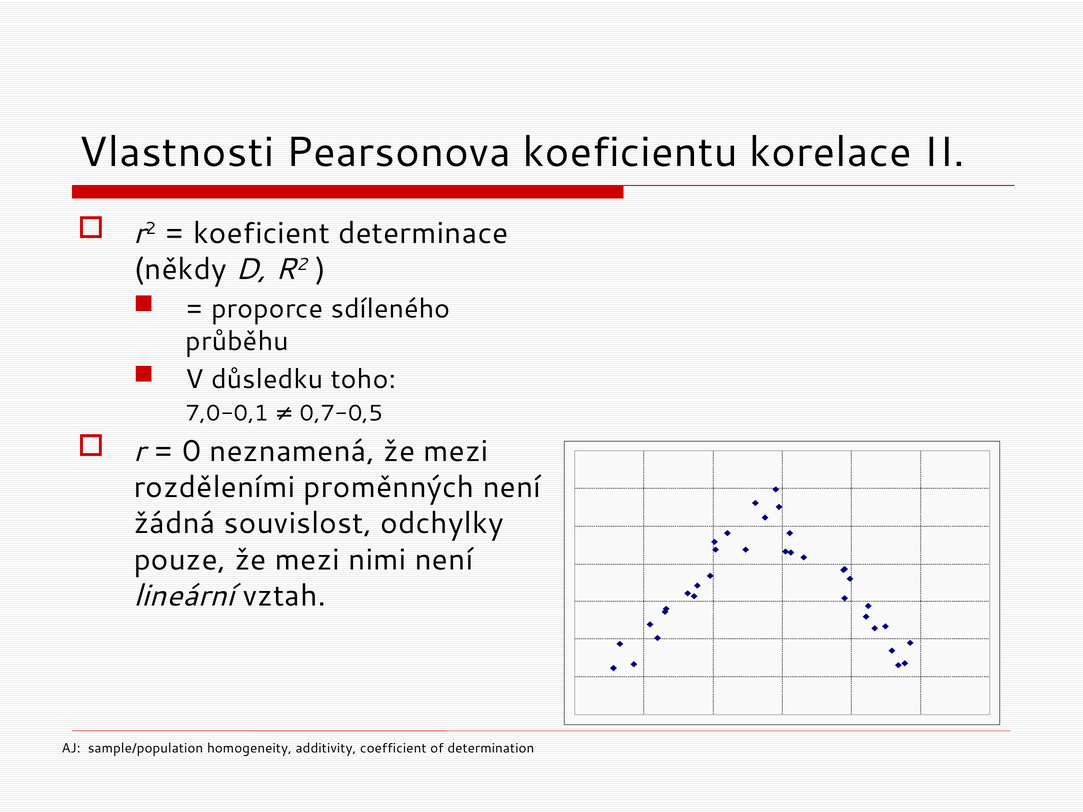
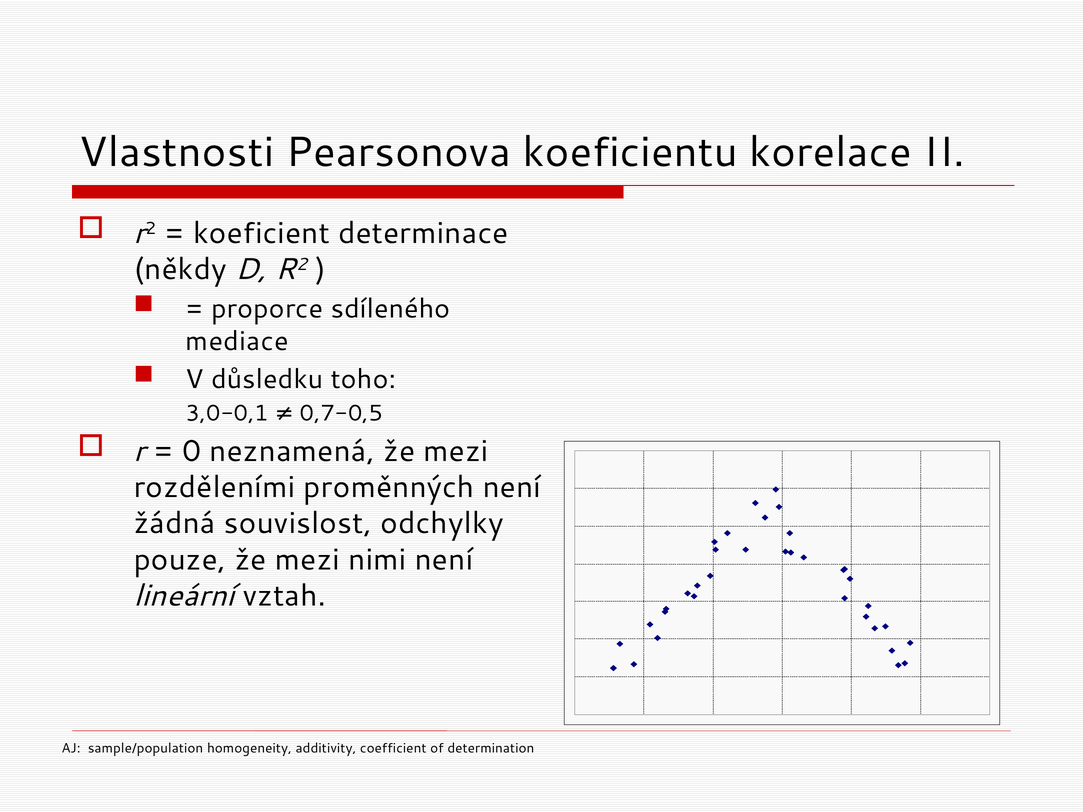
průběhu: průběhu -> mediace (237, 341)
7,0-0,1: 7,0-0,1 -> 3,0-0,1 (227, 413)
